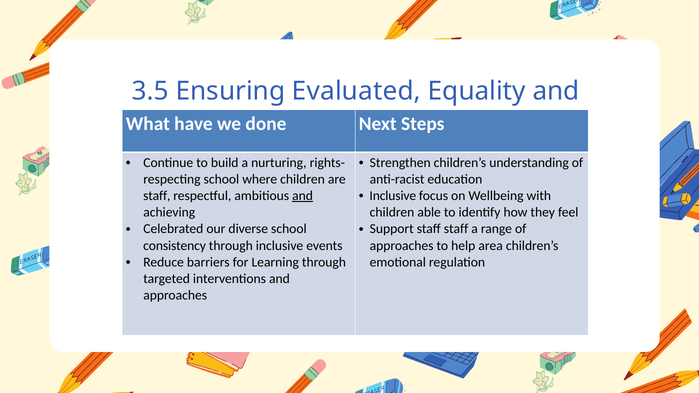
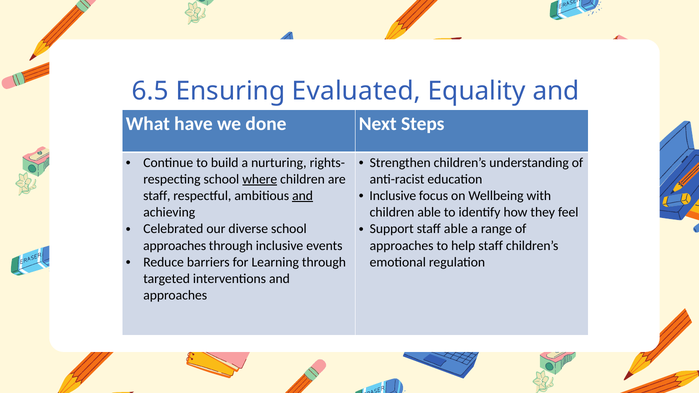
3.5: 3.5 -> 6.5 (150, 91)
where underline: none -> present (260, 179)
staff staff: staff -> able (456, 229)
consistency: consistency -> approaches (175, 246)
help area: area -> staff (491, 246)
